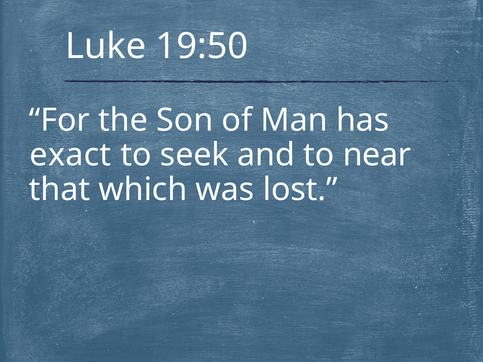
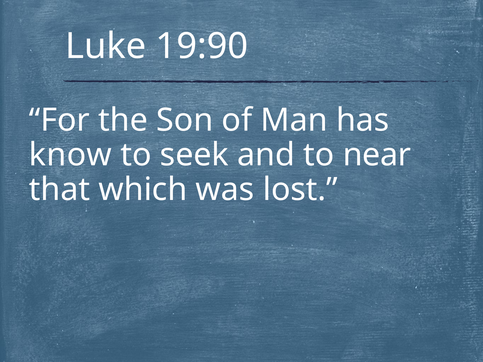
19:50: 19:50 -> 19:90 (202, 46)
exact: exact -> know (70, 155)
